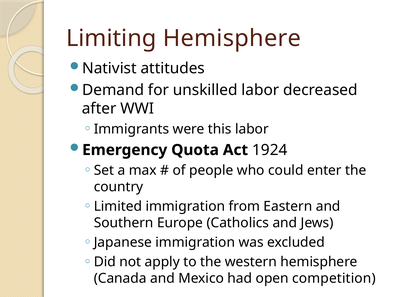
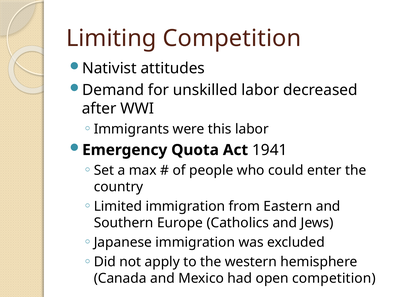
Limiting Hemisphere: Hemisphere -> Competition (232, 38)
1924: 1924 -> 1941 (270, 150)
